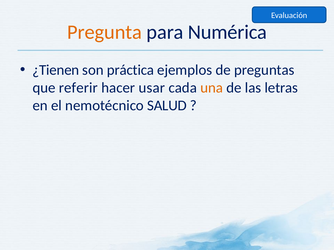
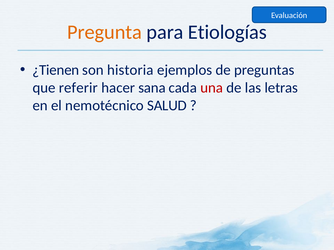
Numérica: Numérica -> Etiologías (227, 32)
práctica: práctica -> historia (130, 70)
usar: usar -> sana (152, 88)
una colour: orange -> red (212, 88)
